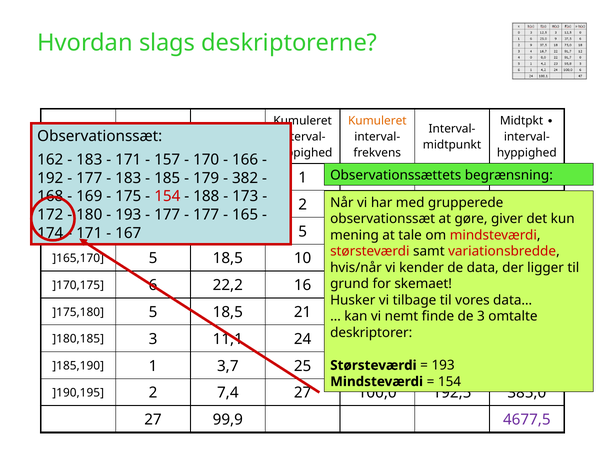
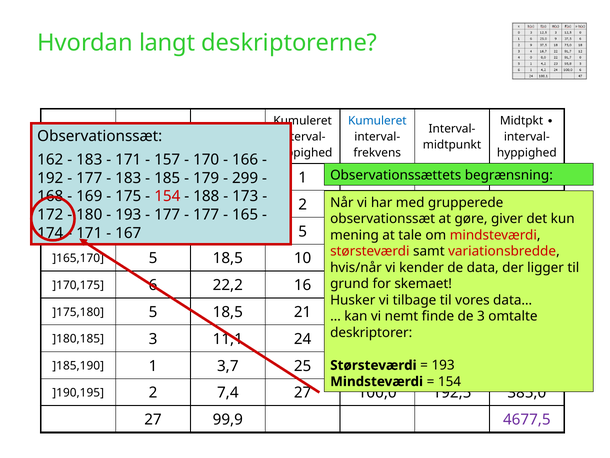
slags: slags -> langt (167, 43)
Kumuleret colour: orange -> blue (377, 120)
382: 382 -> 299 (245, 178)
